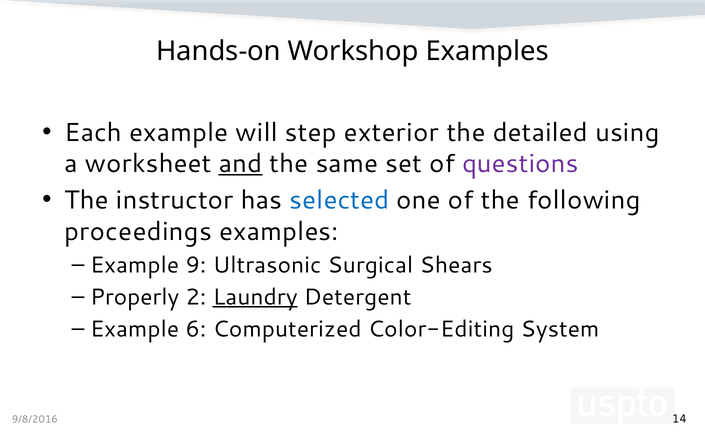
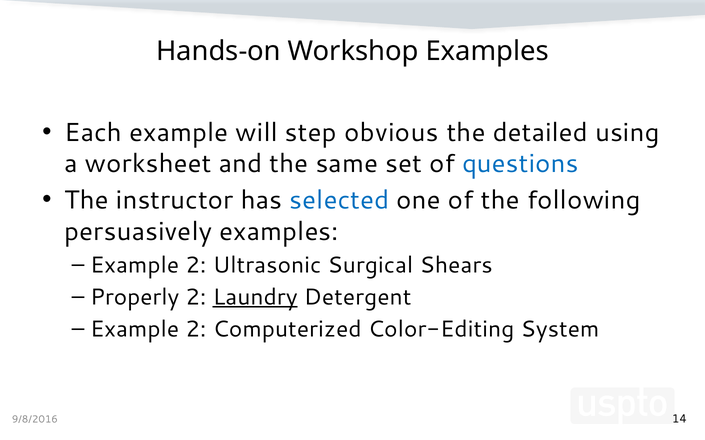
exterior: exterior -> obvious (391, 133)
and underline: present -> none (241, 164)
questions colour: purple -> blue (520, 164)
proceedings: proceedings -> persuasively (138, 232)
9: 9 -> 2 (196, 265)
6: 6 -> 2 (196, 329)
